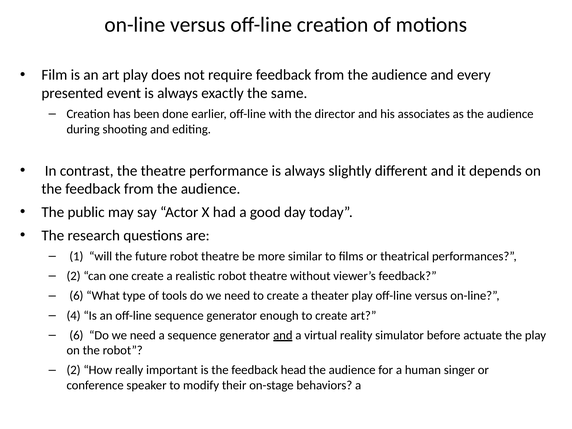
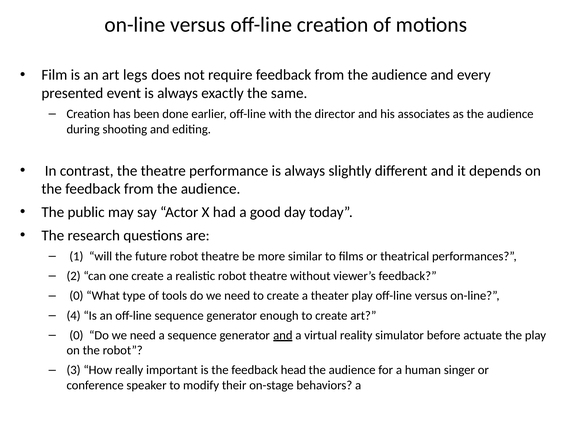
art play: play -> legs (135, 75)
6: 6 -> 0 (76, 296)
6: 6 -> 0 (76, 335)
2: 2 -> 3 (74, 370)
